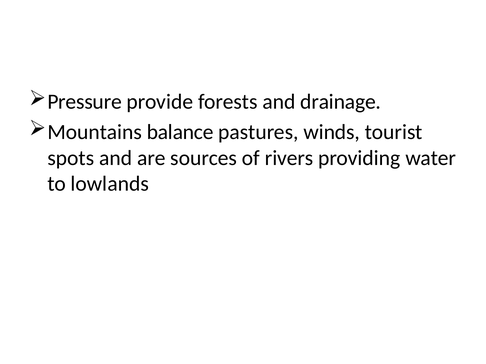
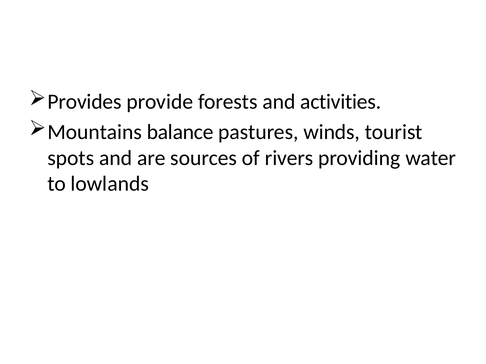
Pressure: Pressure -> Provides (85, 102)
drainage: drainage -> activities (341, 102)
